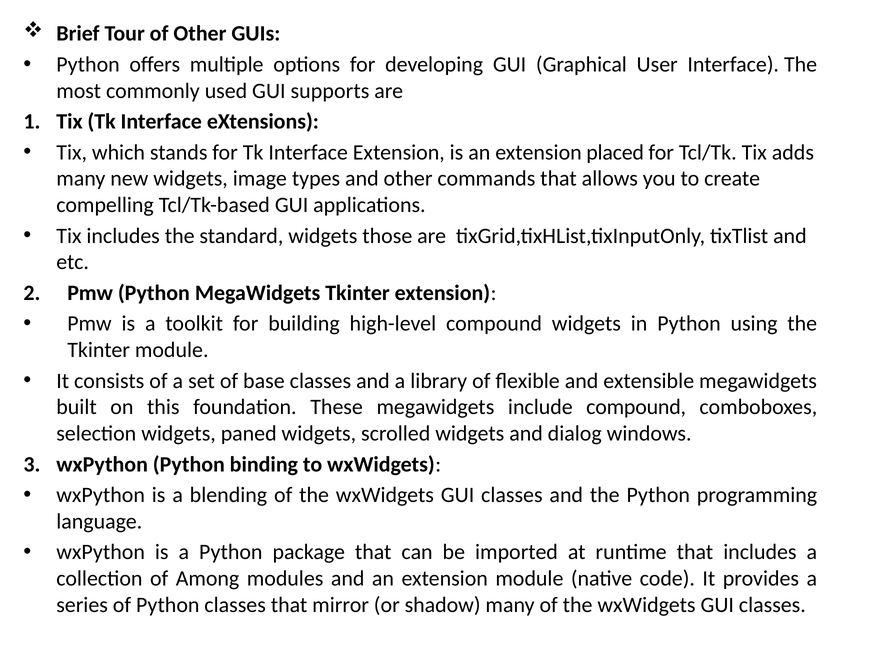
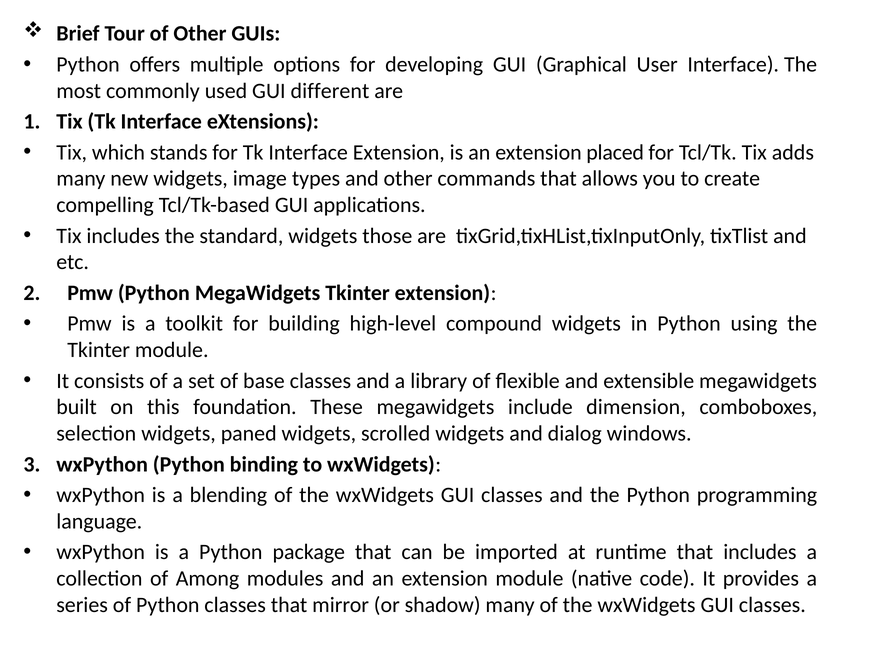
supports: supports -> different (330, 91)
include compound: compound -> dimension (636, 407)
